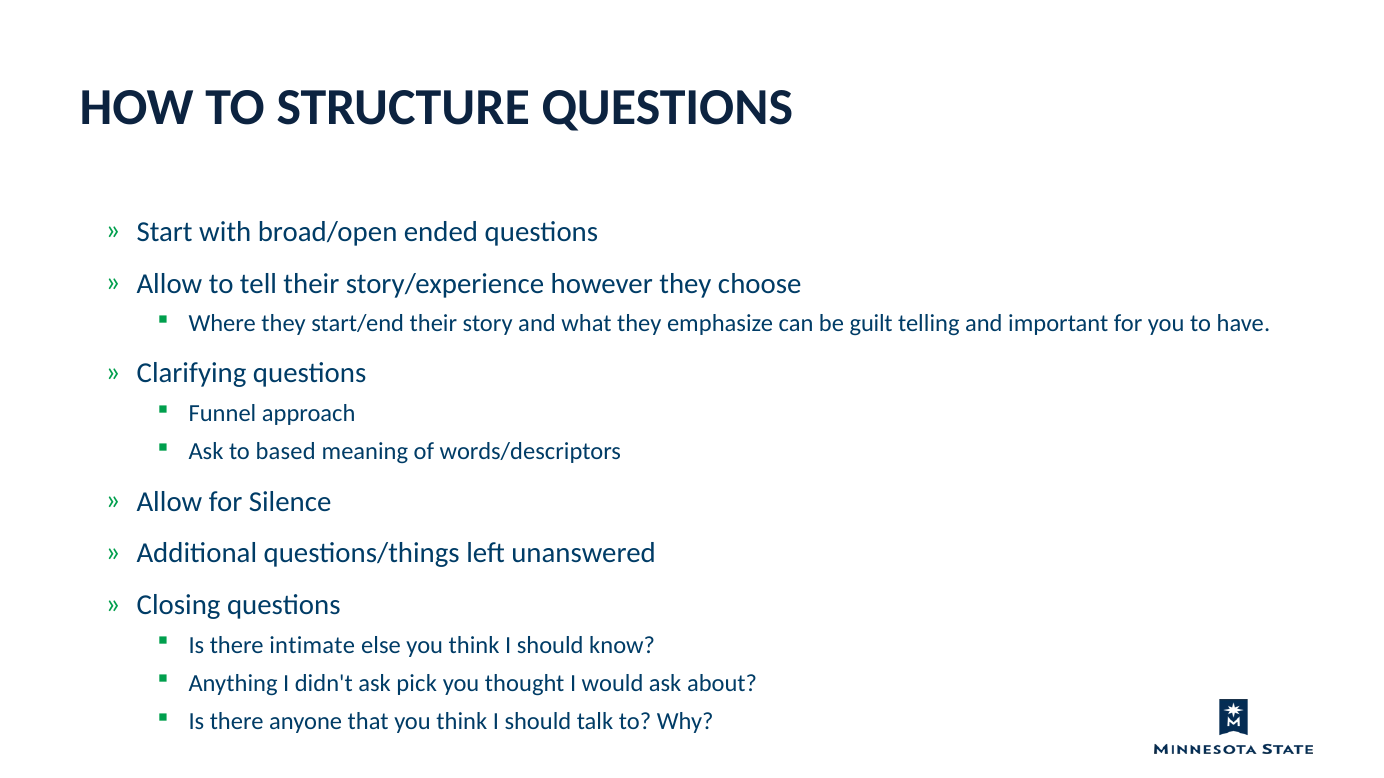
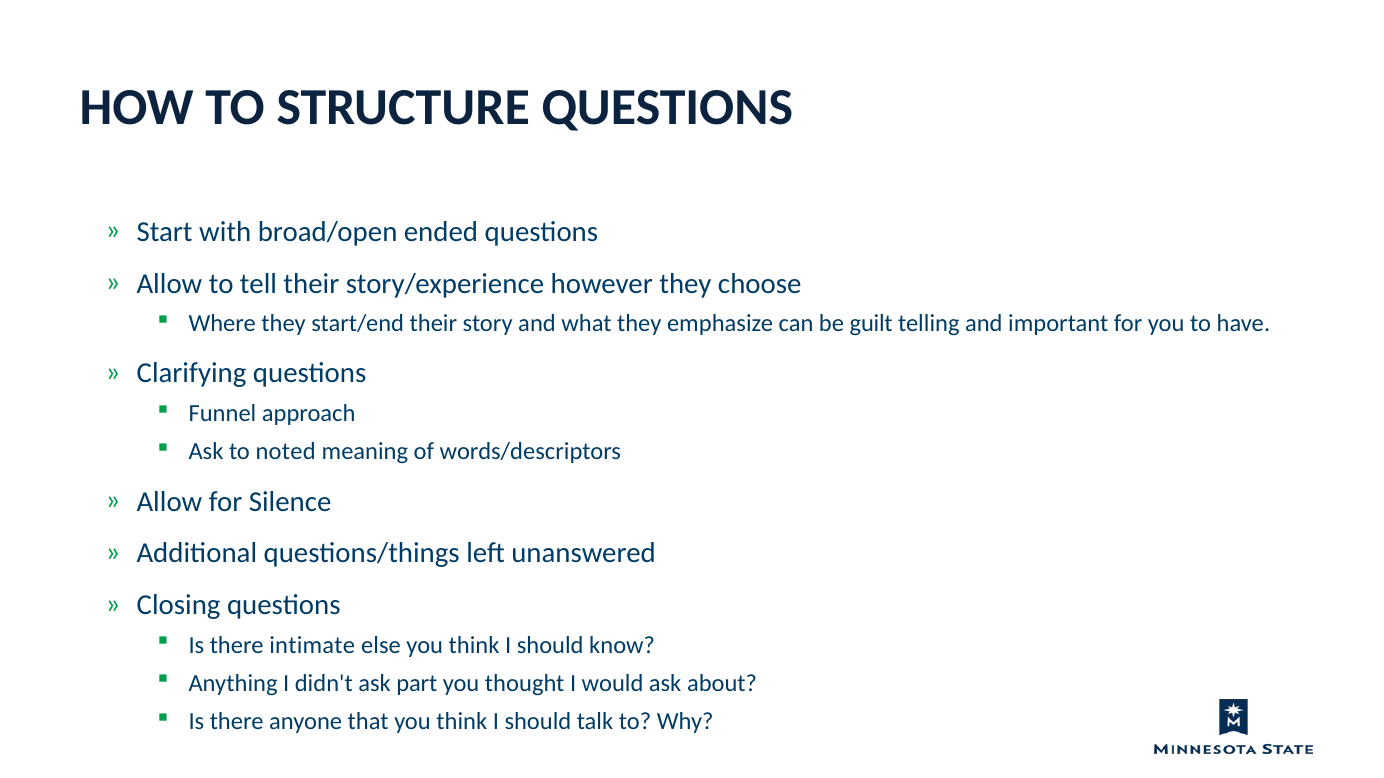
based: based -> noted (286, 452)
pick: pick -> part (417, 684)
